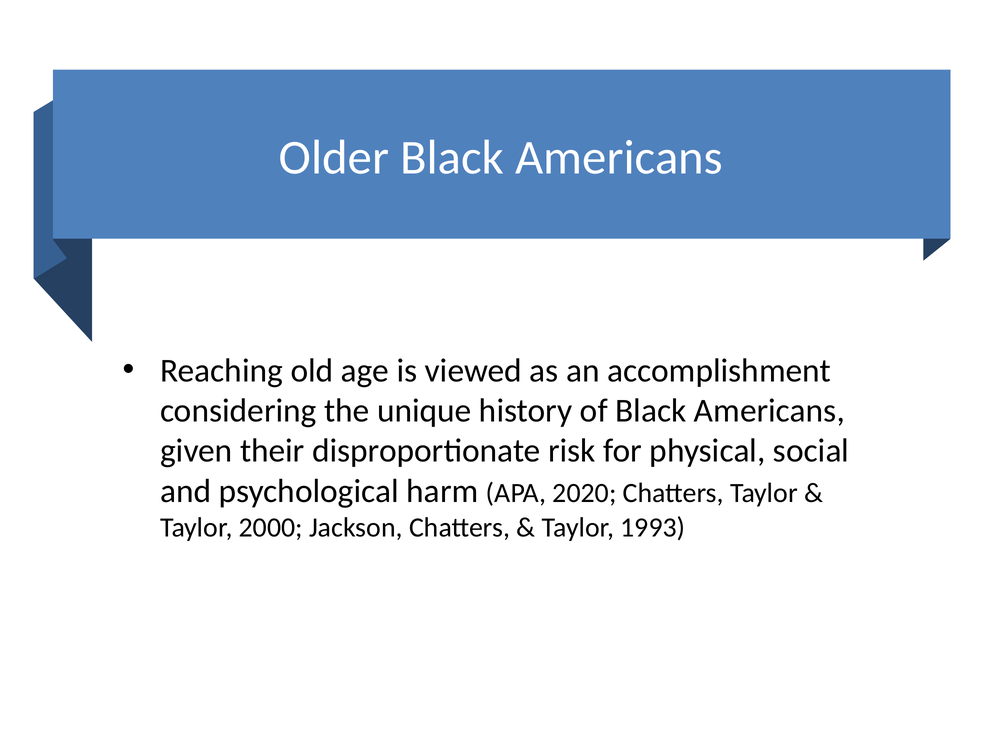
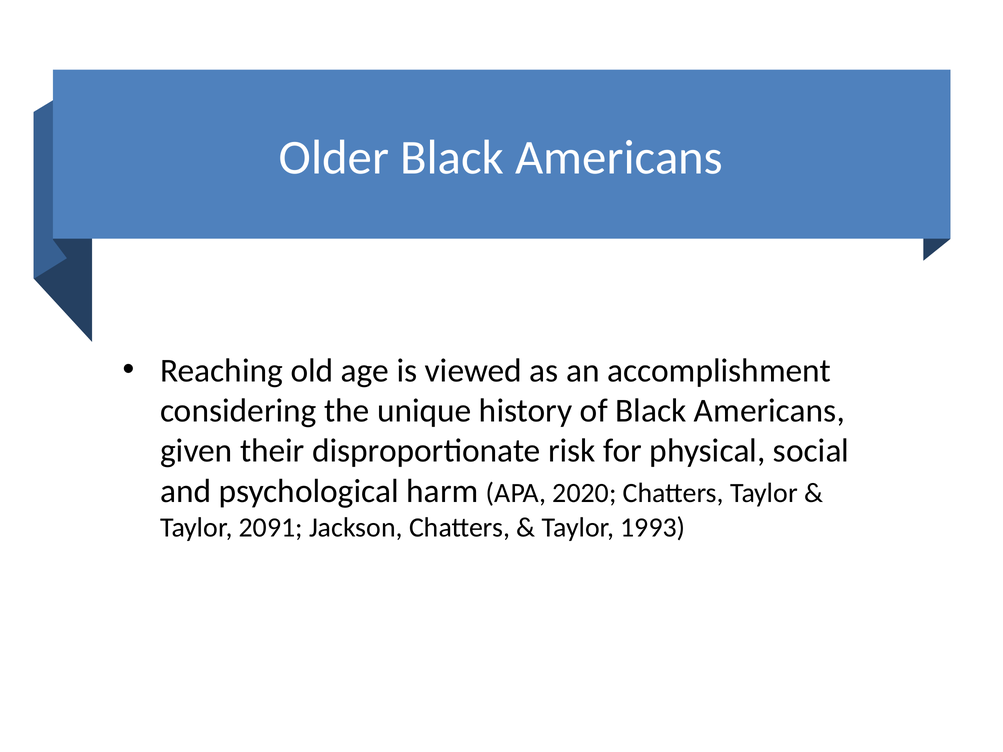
2000: 2000 -> 2091 (271, 528)
